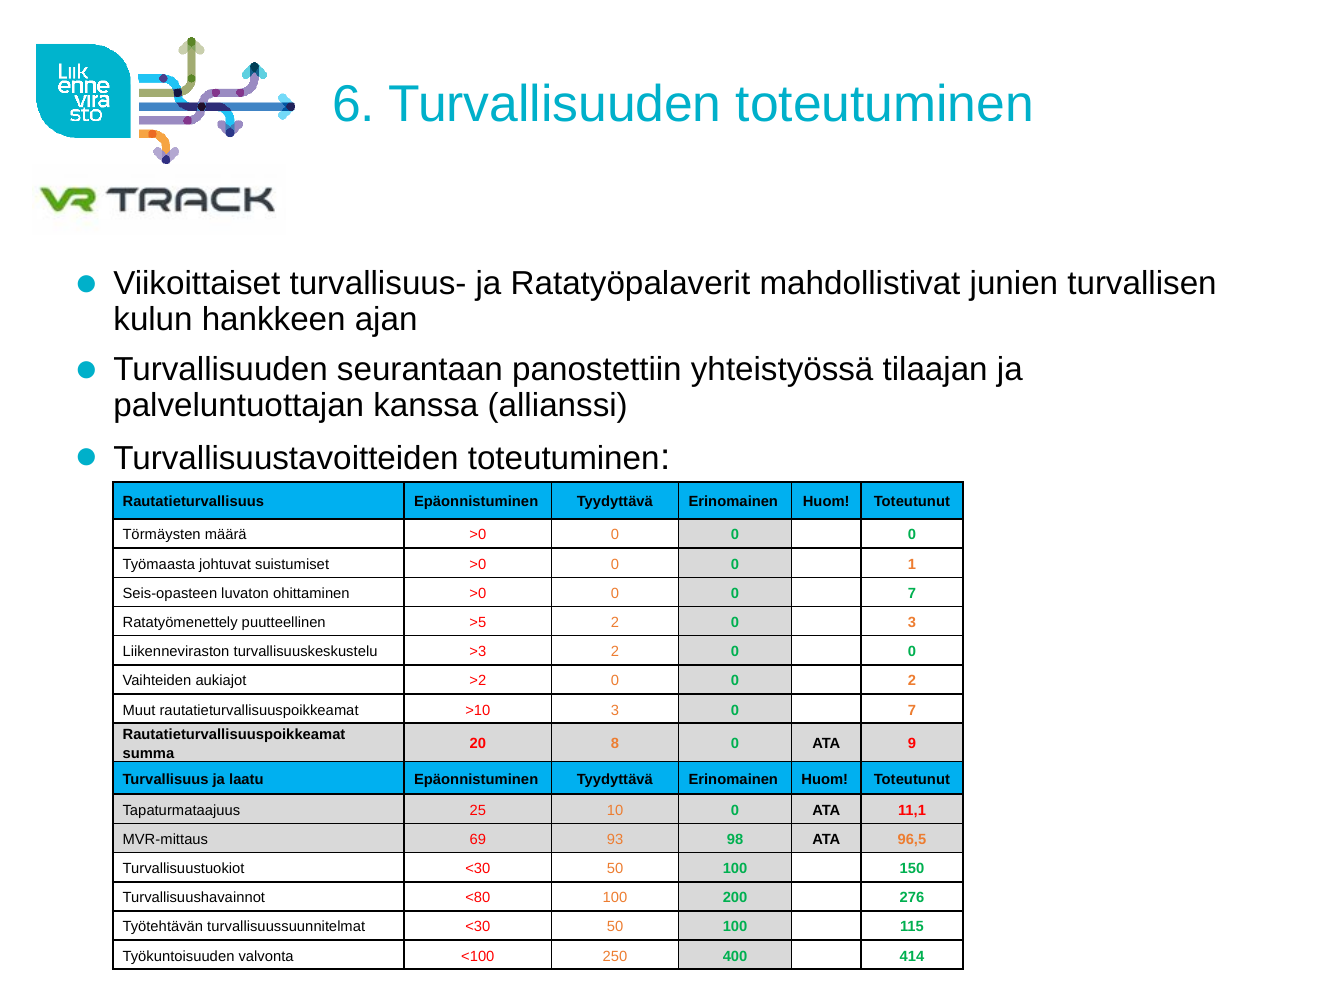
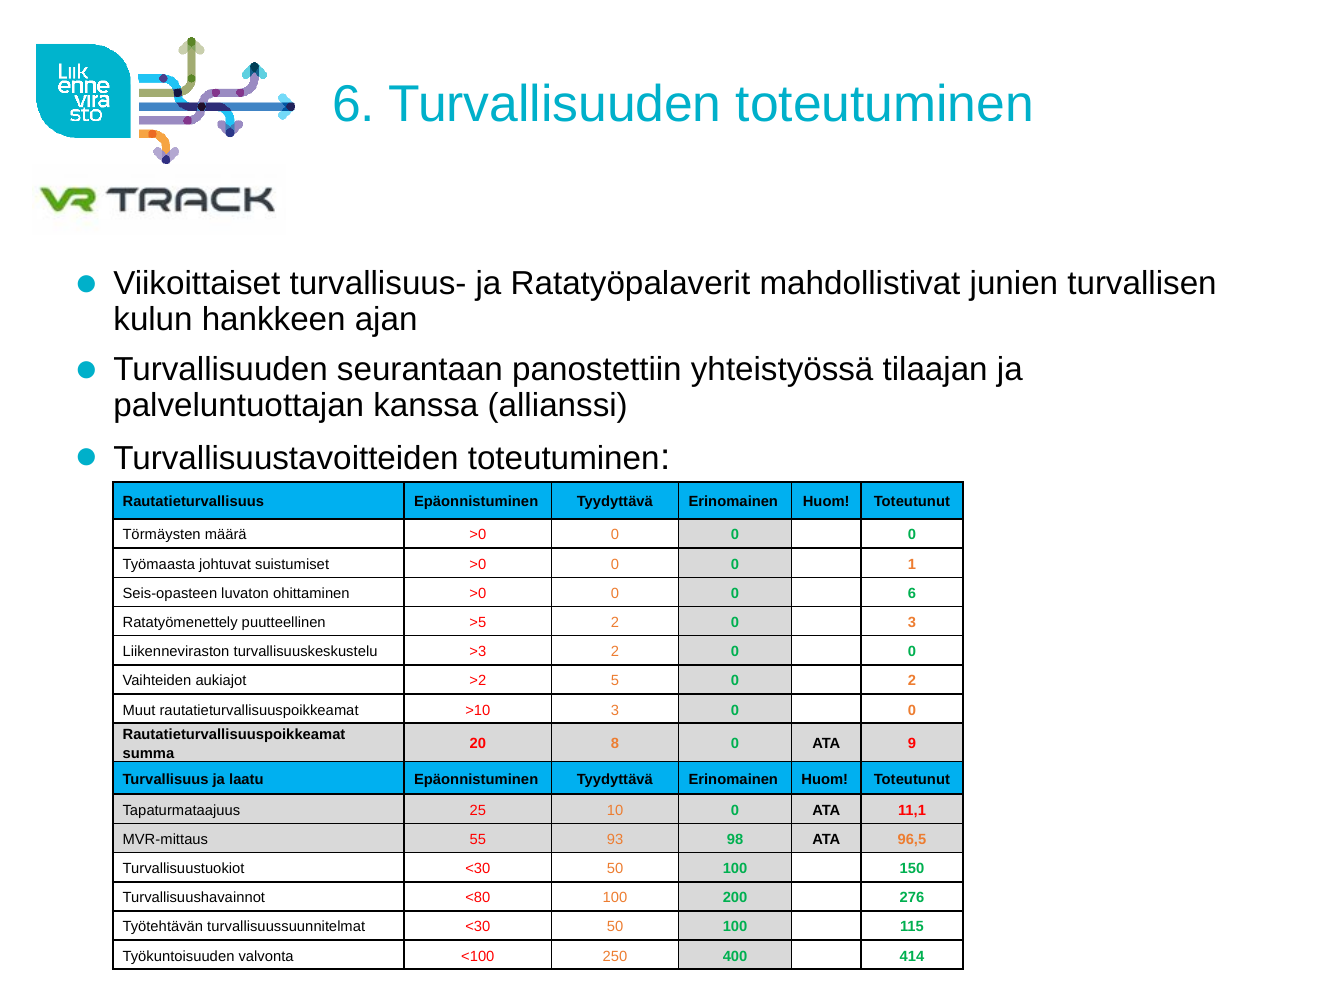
0 0 7: 7 -> 6 (912, 593)
>2 0: 0 -> 5 (615, 681)
3 0 7: 7 -> 0 (912, 710)
69: 69 -> 55 (478, 840)
